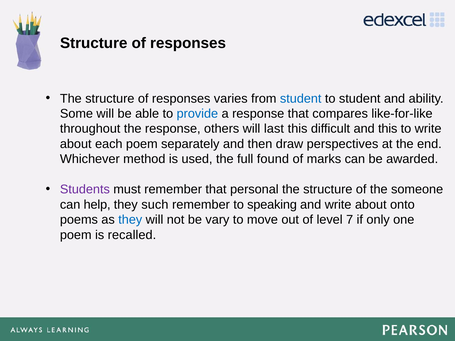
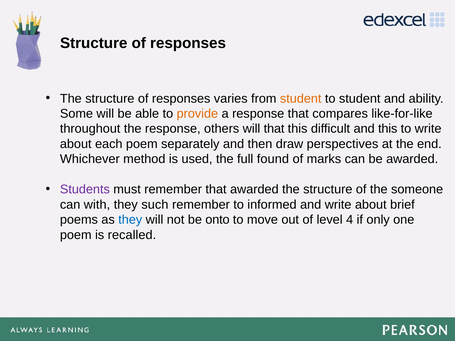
student colour: blue -> orange (301, 99)
provide colour: blue -> orange (197, 114)
will last: last -> that (274, 129)
that personal: personal -> awarded (254, 190)
help: help -> with (97, 205)
speaking: speaking -> informed (272, 205)
onto: onto -> brief (402, 205)
vary: vary -> onto (217, 220)
7: 7 -> 4 (350, 220)
